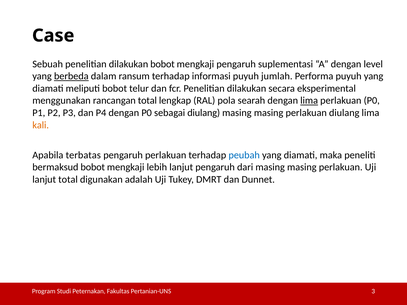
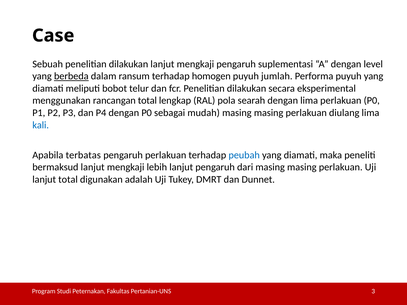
dilakukan bobot: bobot -> lanjut (162, 64)
informasi: informasi -> homogen (211, 76)
lima underline: present -> none (309, 101)
sebagai diulang: diulang -> mudah (204, 113)
kali colour: orange -> blue (41, 125)
bermaksud bobot: bobot -> lanjut (93, 167)
